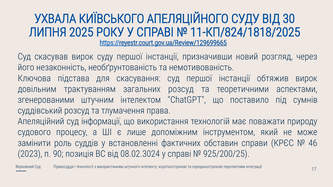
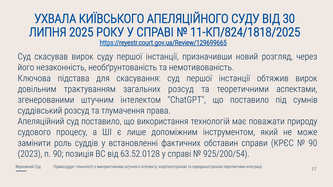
суд інформації: інформації -> поставило (101, 122)
46: 46 -> 90 (313, 143)
08.02.3024: 08.02.3024 -> 63.52.0128 (140, 154)
925/200/25: 925/200/25 -> 925/200/54 (226, 154)
